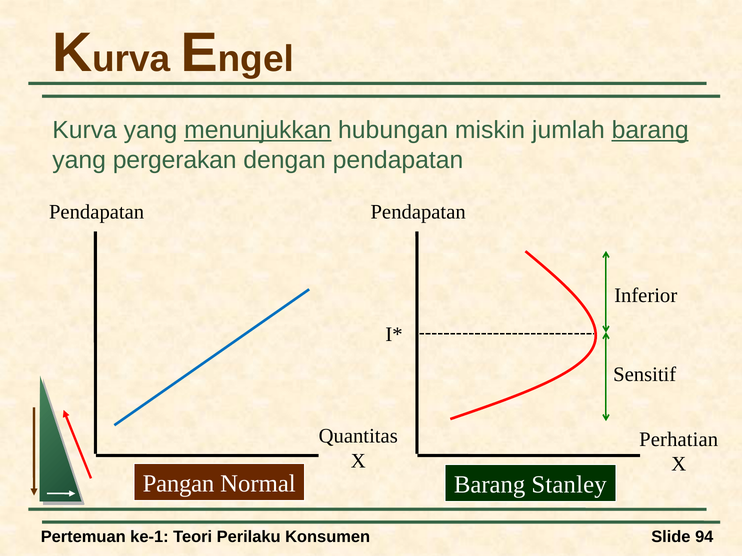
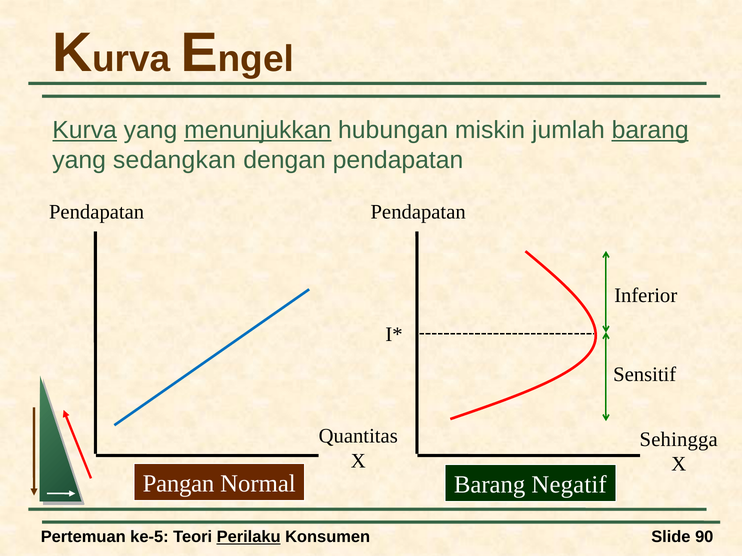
Kurva underline: none -> present (85, 130)
pergerakan: pergerakan -> sedangkan (174, 160)
Perhatian: Perhatian -> Sehingga (679, 440)
Stanley: Stanley -> Negatif (569, 485)
ke-1: ke-1 -> ke-5 (149, 537)
Perilaku underline: none -> present (249, 537)
94: 94 -> 90 (704, 537)
